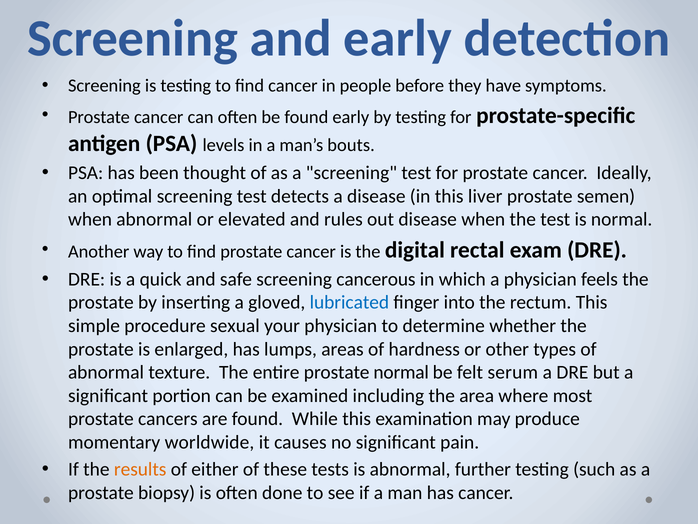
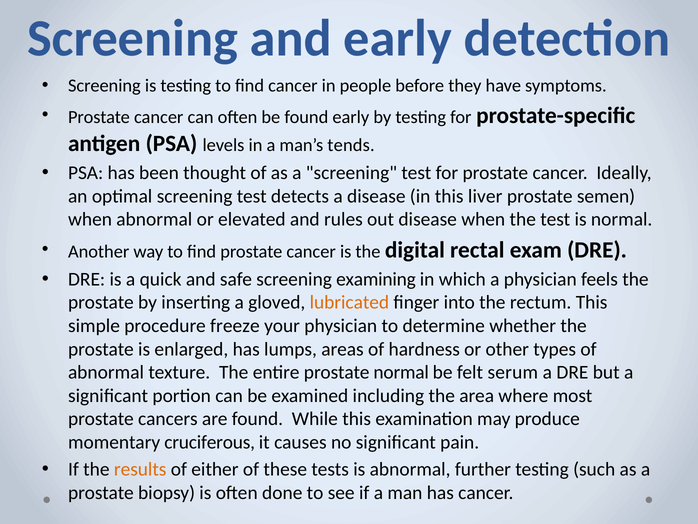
bouts: bouts -> tends (351, 145)
cancerous: cancerous -> examining (376, 279)
lubricated colour: blue -> orange (349, 302)
sexual: sexual -> freeze (235, 326)
worldwide: worldwide -> cruciferous (210, 442)
